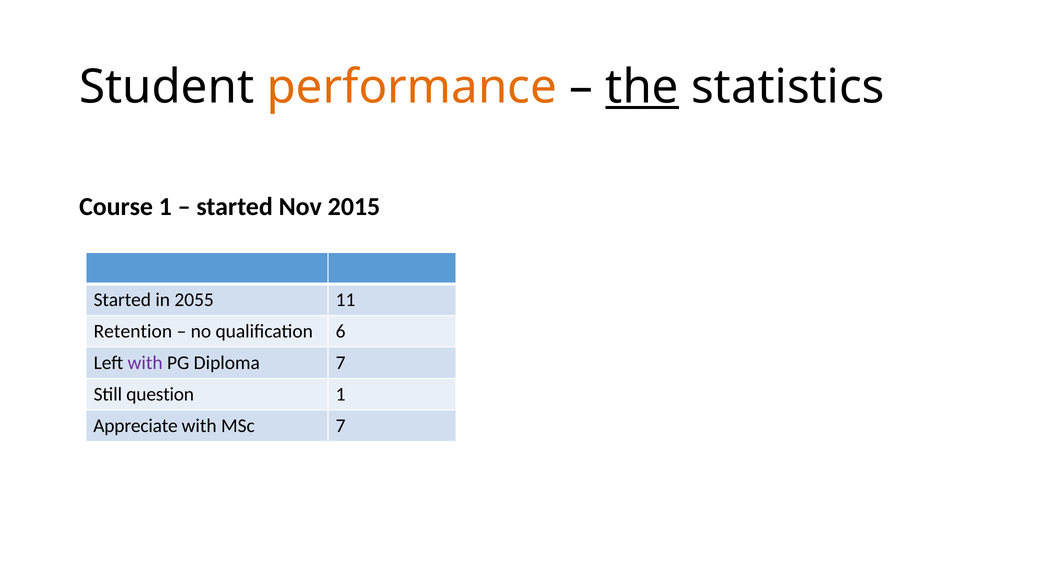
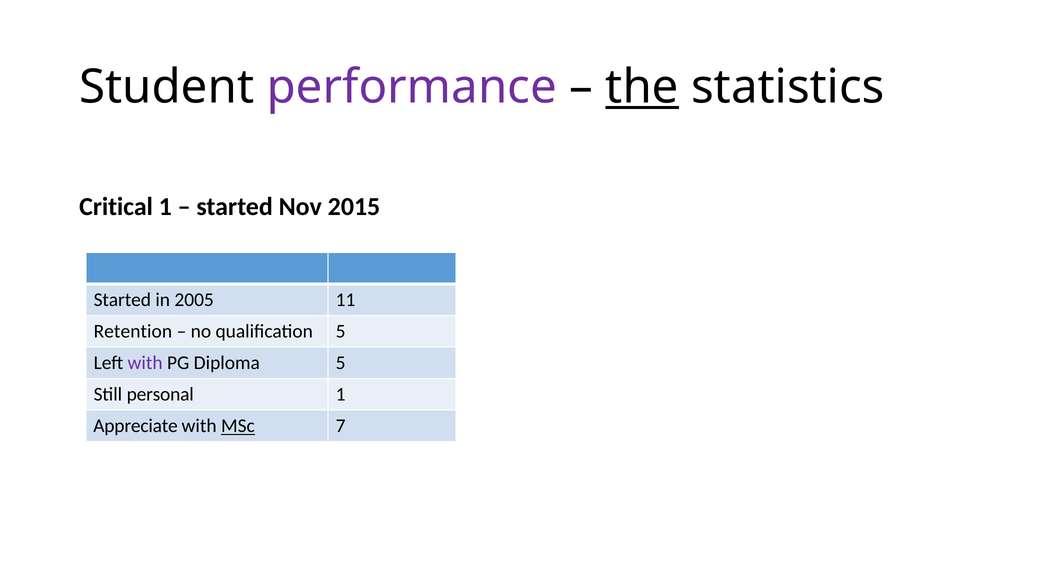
performance colour: orange -> purple (412, 87)
Course: Course -> Critical (116, 207)
2055: 2055 -> 2005 (194, 300)
qualification 6: 6 -> 5 (341, 332)
Diploma 7: 7 -> 5 (341, 363)
question: question -> personal (160, 395)
MSc underline: none -> present (238, 426)
